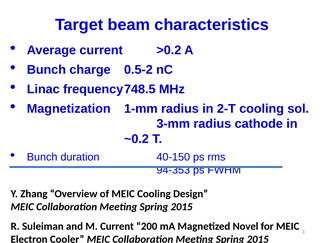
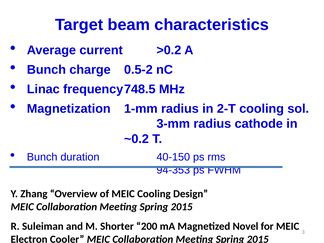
M Current: Current -> Shorter (117, 226)
